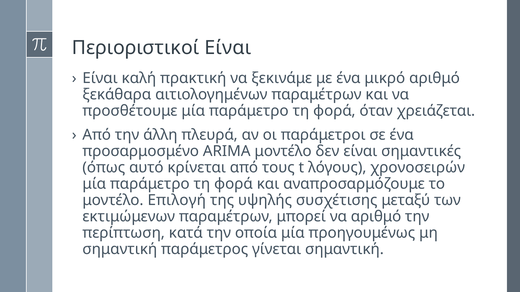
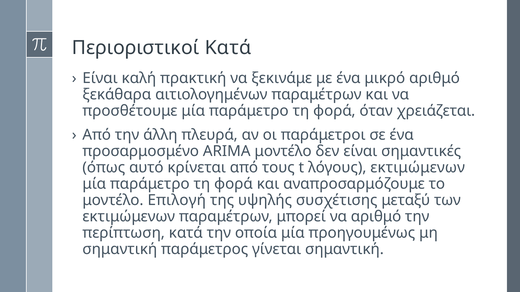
Περιοριστικοί Είναι: Είναι -> Κατά (228, 48)
λόγους χρονοσειρών: χρονοσειρών -> εκτιμώμενων (418, 168)
